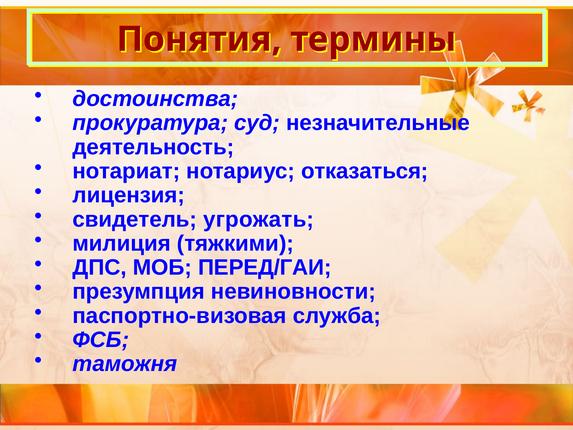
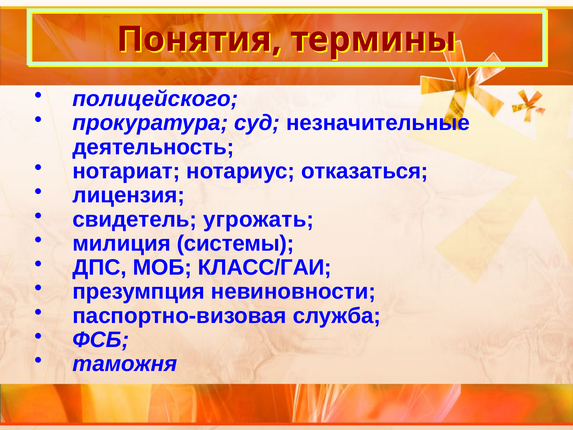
достоинства: достоинства -> полицейского (155, 99)
тяжкими: тяжкими -> системы (236, 243)
ПЕРЕД/ГАИ: ПЕРЕД/ГАИ -> КЛАСС/ГАИ (265, 267)
